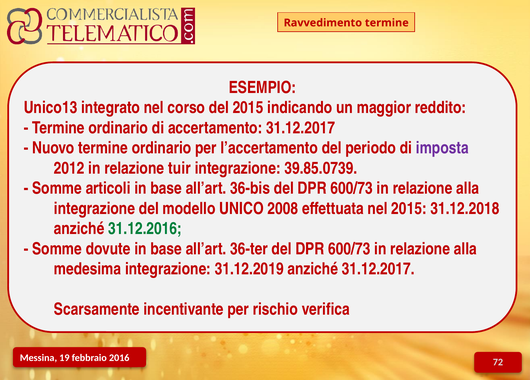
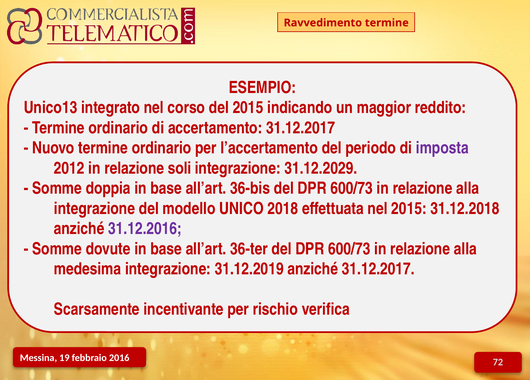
tuir: tuir -> soli (180, 168)
39.85.0739: 39.85.0739 -> 31.12.2029 (321, 168)
articoli: articoli -> doppia (108, 188)
2008: 2008 -> 2018 (283, 208)
31.12.2016 colour: green -> purple (145, 228)
